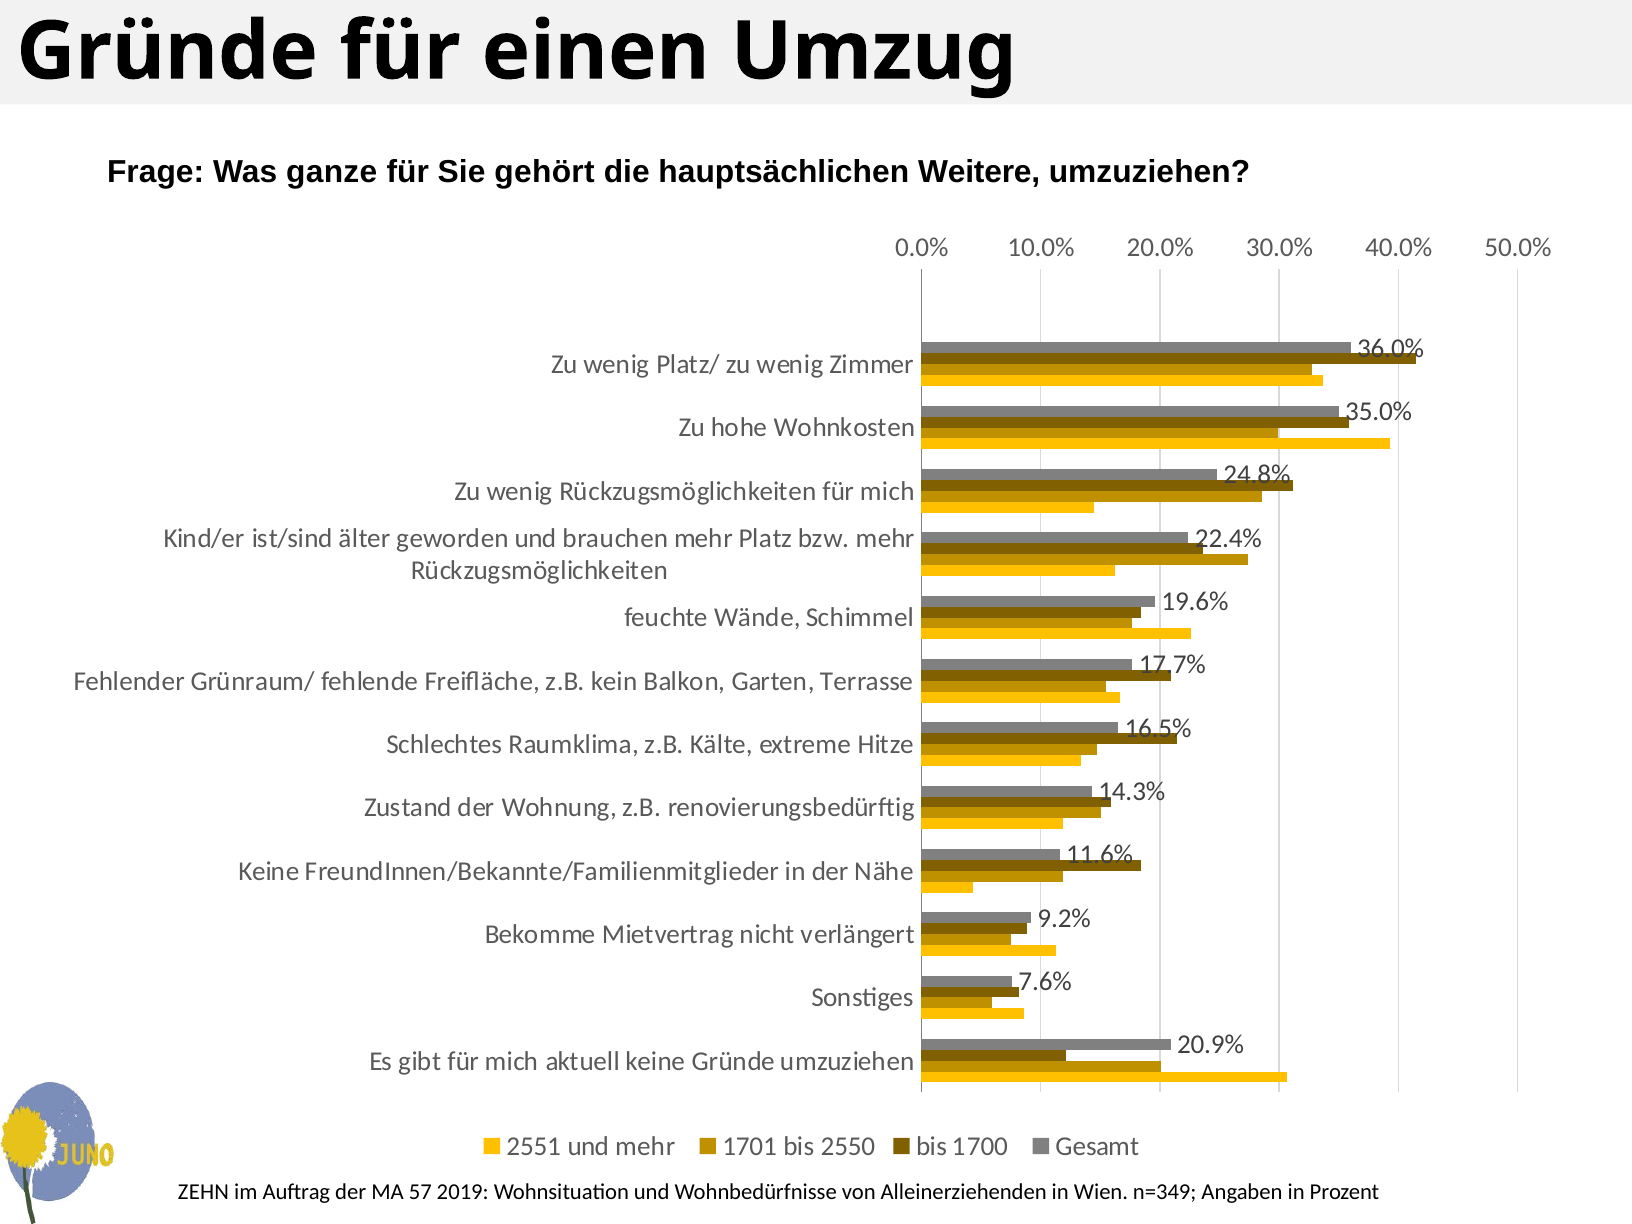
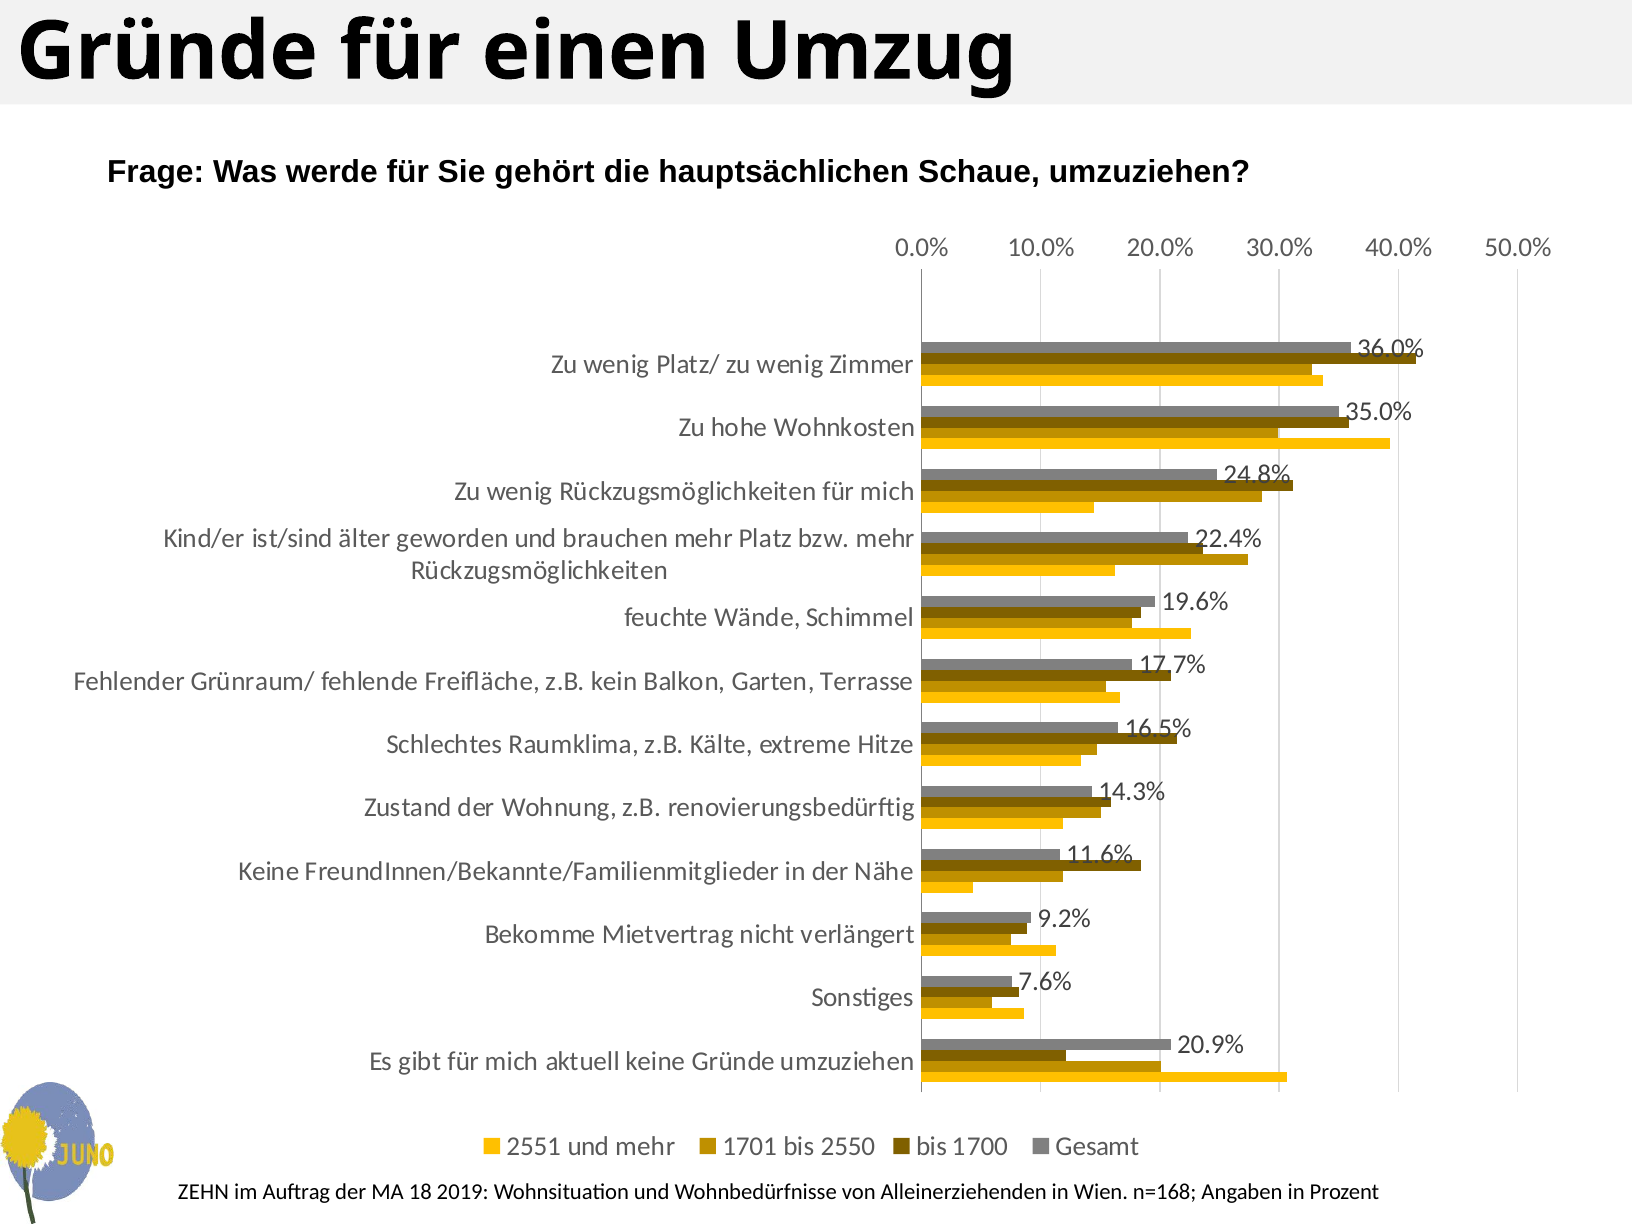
ganze: ganze -> werde (332, 172)
Weitere: Weitere -> Schaue (979, 172)
57: 57 -> 18 (420, 1192)
n=349: n=349 -> n=168 (1165, 1192)
